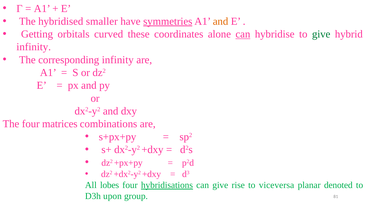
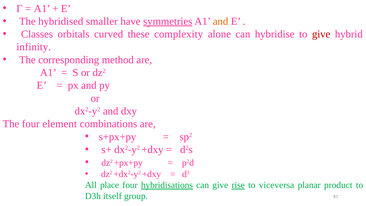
Getting: Getting -> Classes (37, 34)
coordinates: coordinates -> complexity (179, 34)
can underline: present -> none (243, 34)
give colour: green -> red (321, 34)
corresponding infinity: infinity -> method (118, 60)
matrices: matrices -> element (60, 124)
lobes: lobes -> place (110, 185)
rise underline: none -> present (238, 185)
denoted: denoted -> product (338, 185)
upon: upon -> itself (112, 196)
